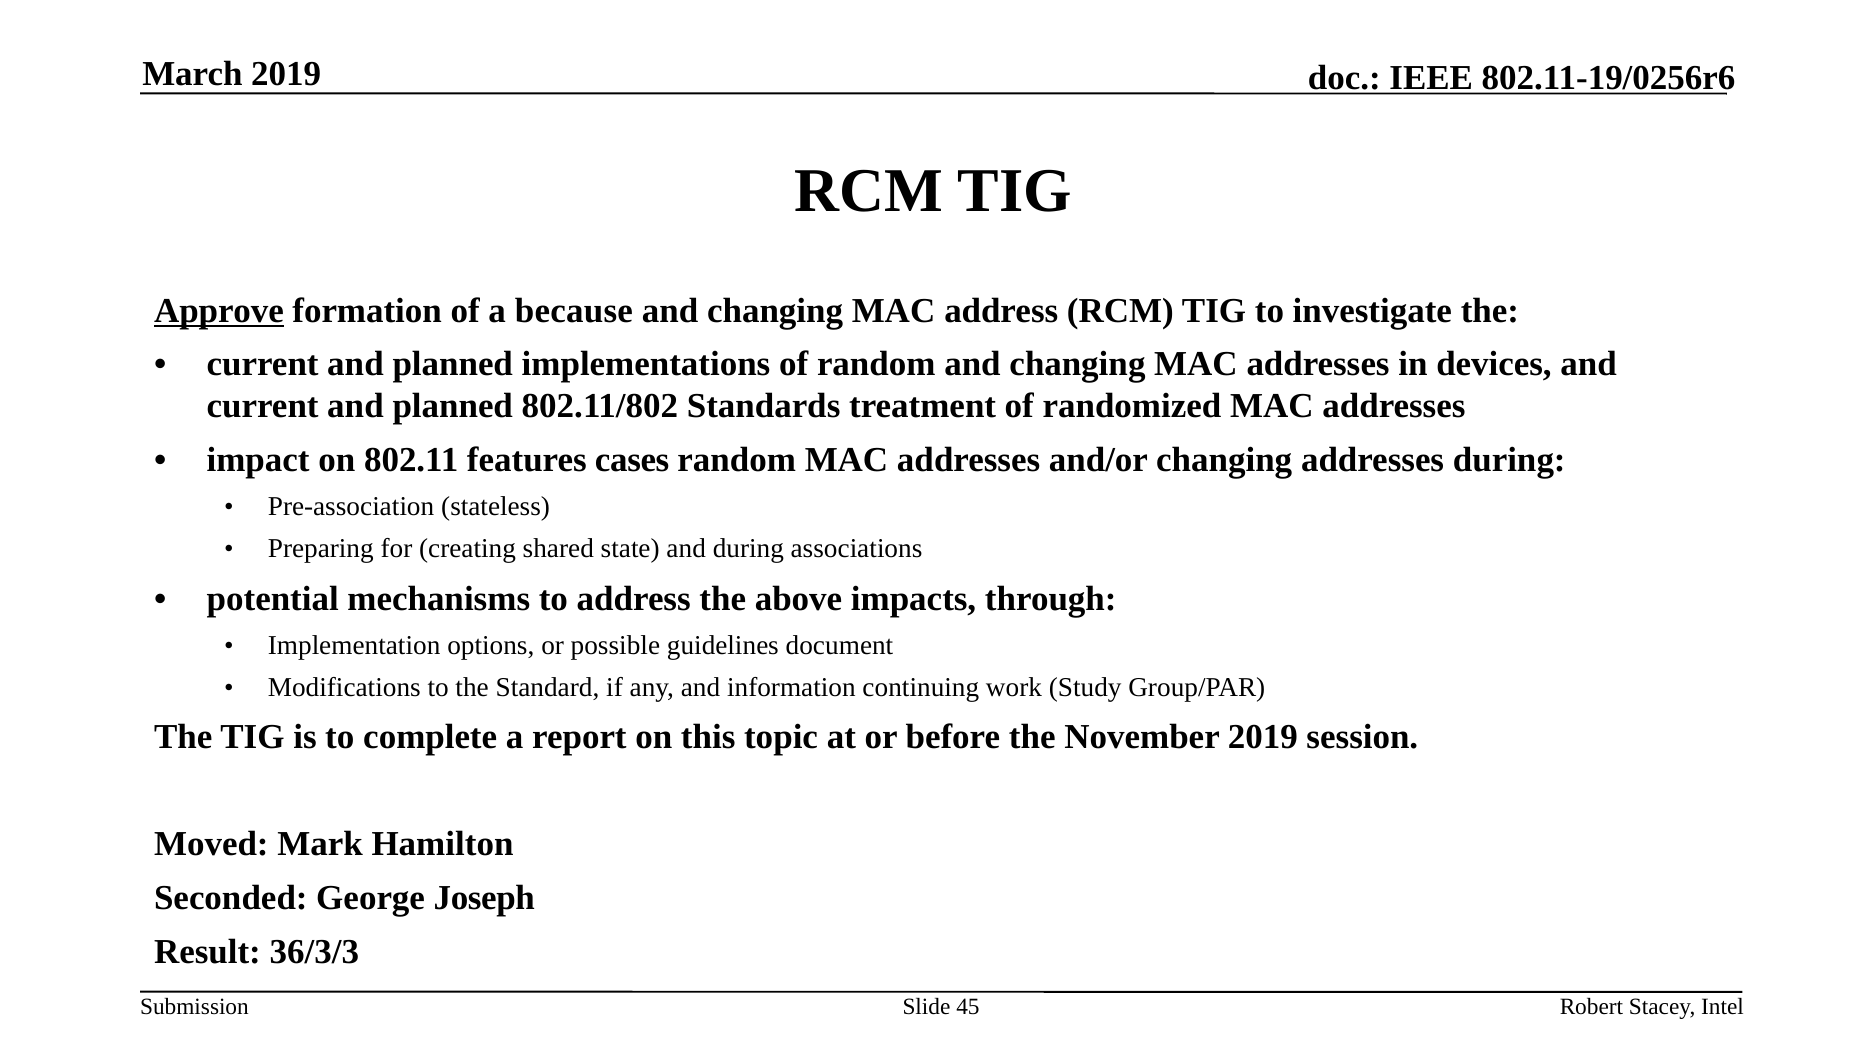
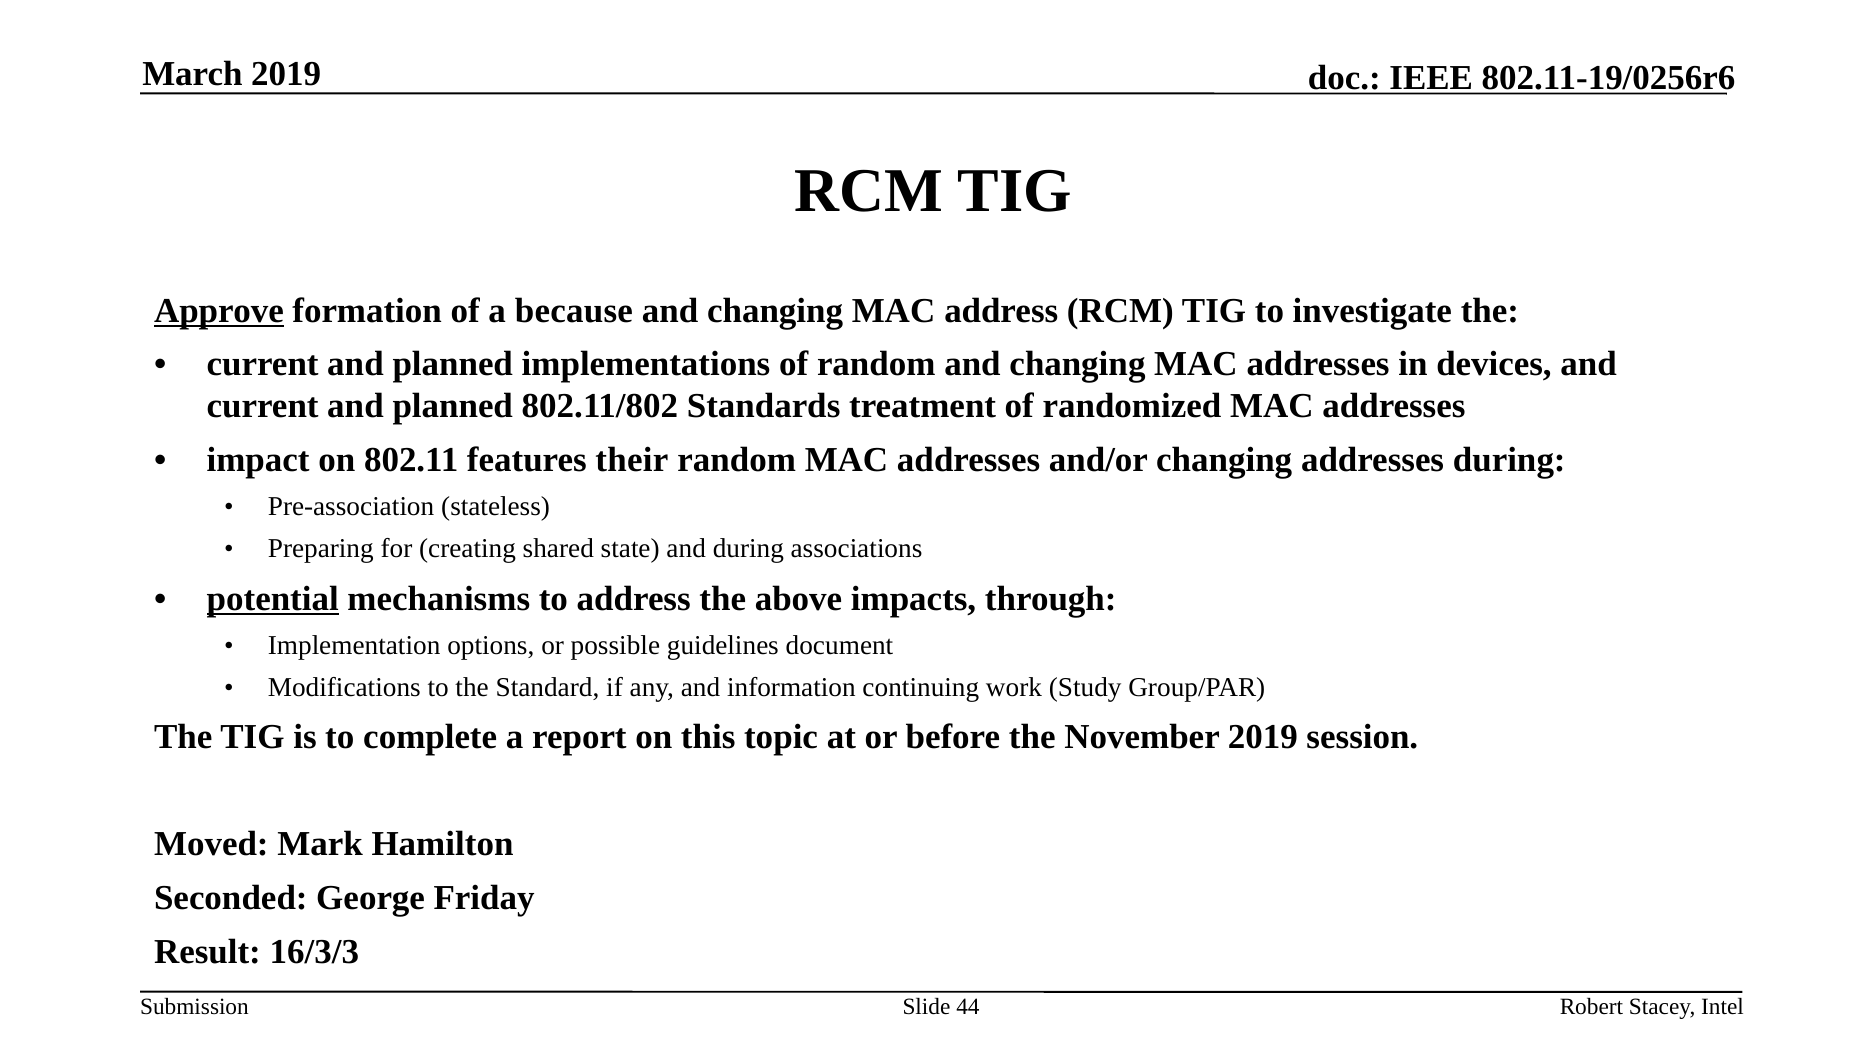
cases: cases -> their (632, 460)
potential underline: none -> present (273, 599)
Joseph: Joseph -> Friday (484, 898)
36/3/3: 36/3/3 -> 16/3/3 (314, 952)
45: 45 -> 44 (968, 1007)
